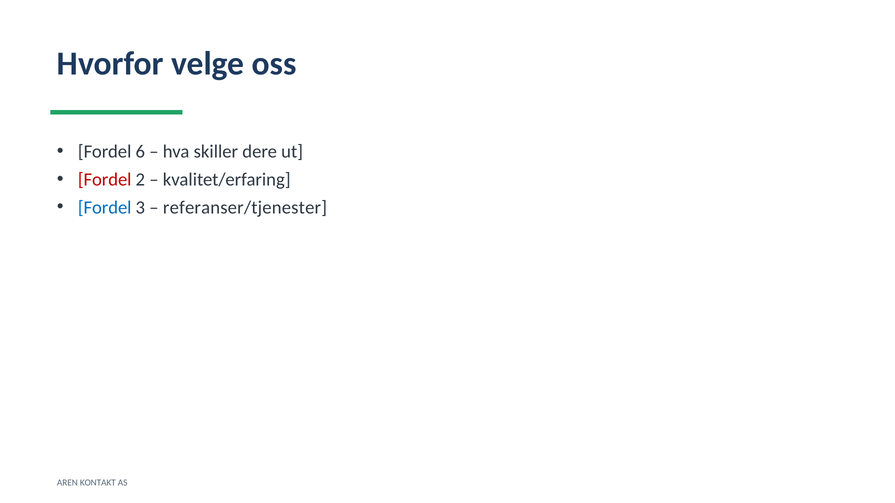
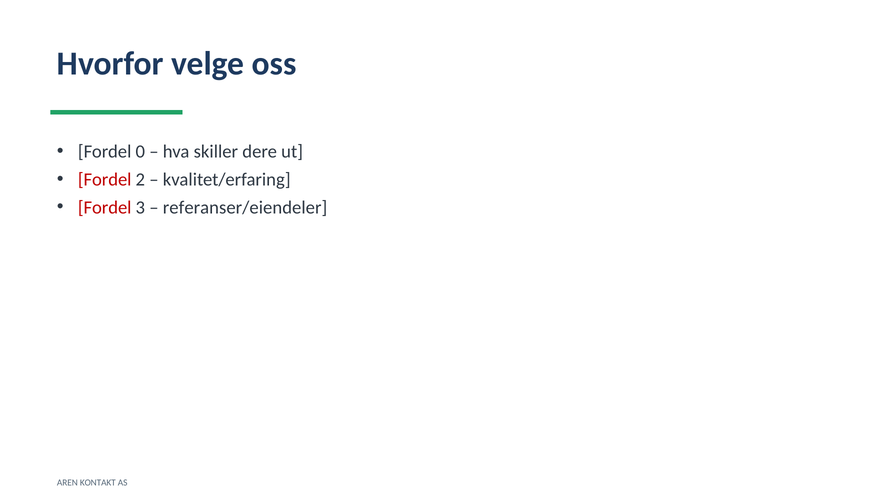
6: 6 -> 0 (140, 152)
Fordel colour: blue -> red (105, 208)
referanser/tjenester: referanser/tjenester -> referanser/eiendeler (245, 208)
